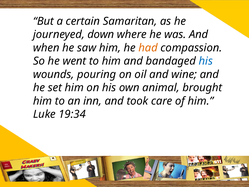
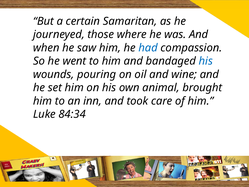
down: down -> those (101, 34)
had colour: orange -> blue (148, 48)
19:34: 19:34 -> 84:34 (72, 114)
